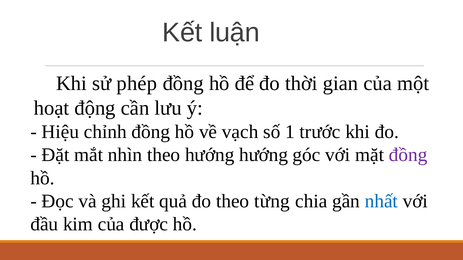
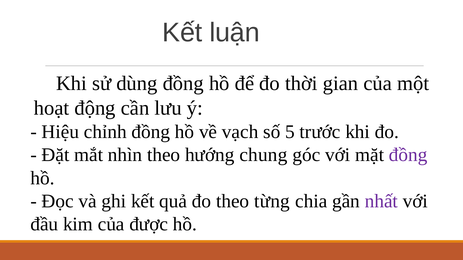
phép: phép -> dùng (137, 84)
1: 1 -> 5 (290, 132)
hướng hướng: hướng -> chung (263, 155)
nhất colour: blue -> purple (381, 202)
